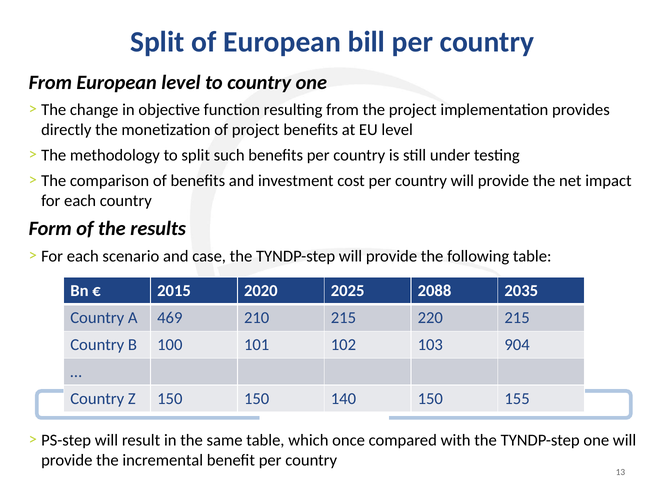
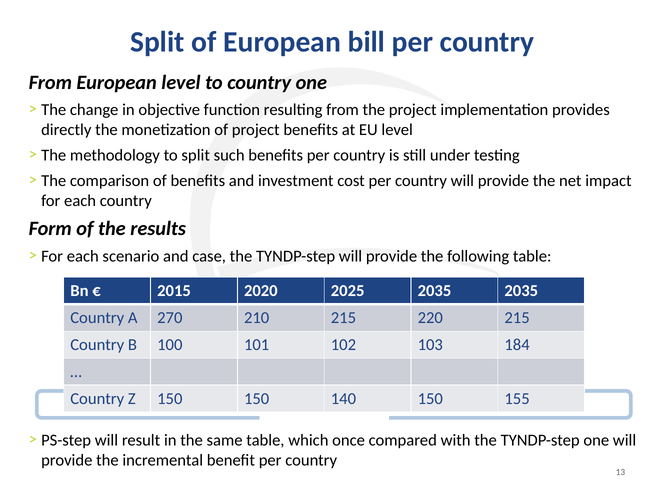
2025 2088: 2088 -> 2035 (434, 291)
469: 469 -> 270 (170, 318)
904: 904 -> 184 (517, 345)
